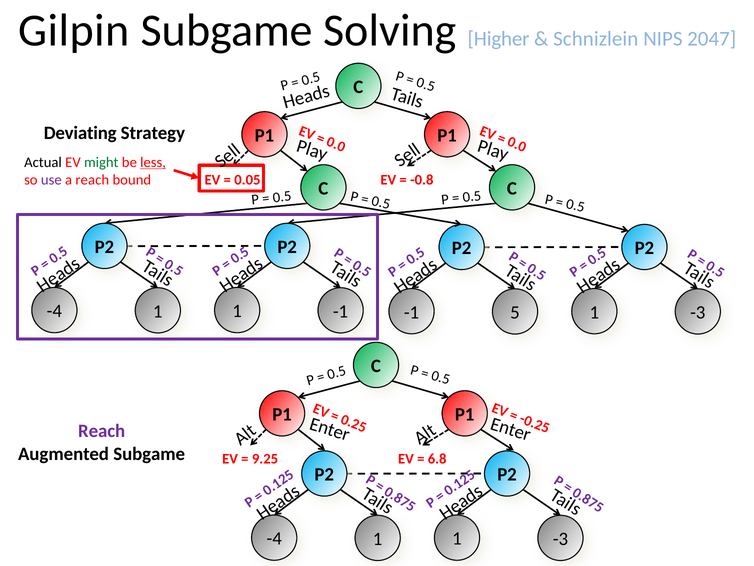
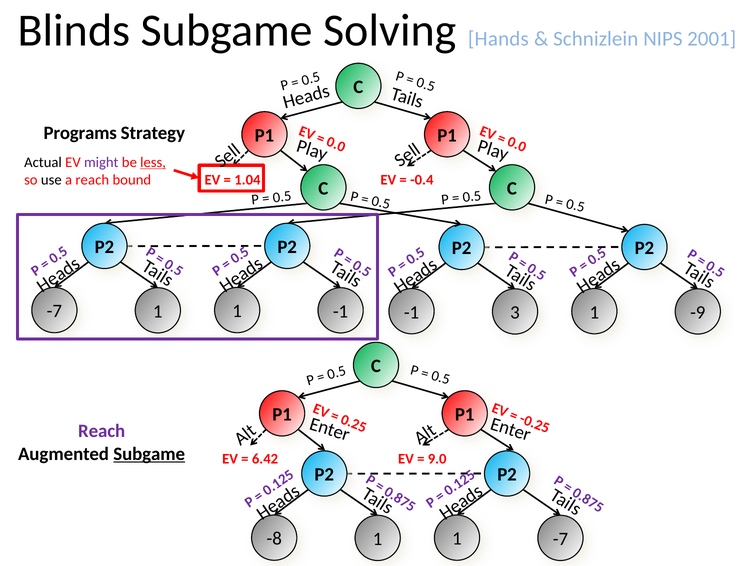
Gilpin: Gilpin -> Blinds (74, 30)
Higher: Higher -> Hands (498, 39)
2047: 2047 -> 2001 (712, 39)
Deviating: Deviating -> Programs (80, 133)
might colour: green -> purple (101, 162)
use colour: purple -> black (51, 180)
0.05: 0.05 -> 1.04 (247, 180)
-0.8: -0.8 -> -0.4 (422, 180)
-4: -4 -> -7 (54, 311)
5: 5 -> 3 (515, 312)
-3: -3 -> -9 (698, 312)
Subgame underline: none -> present (149, 453)
9.25: 9.25 -> 6.42 (265, 459)
6.8: 6.8 -> 9.0 (437, 459)
-4: -4 -> -8 (274, 538)
-3: -3 -> -7 (560, 539)
